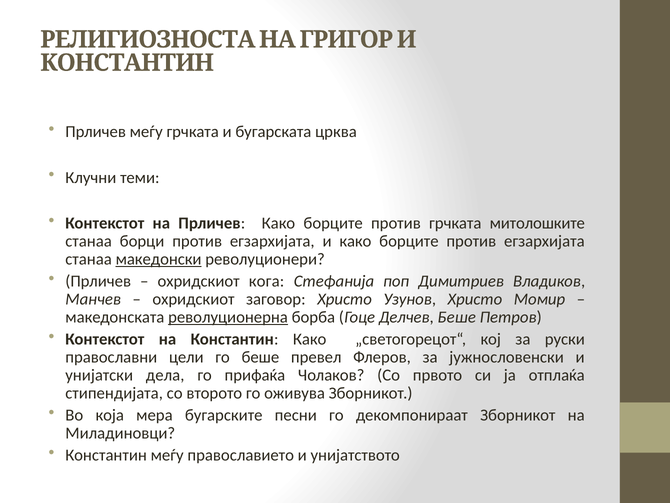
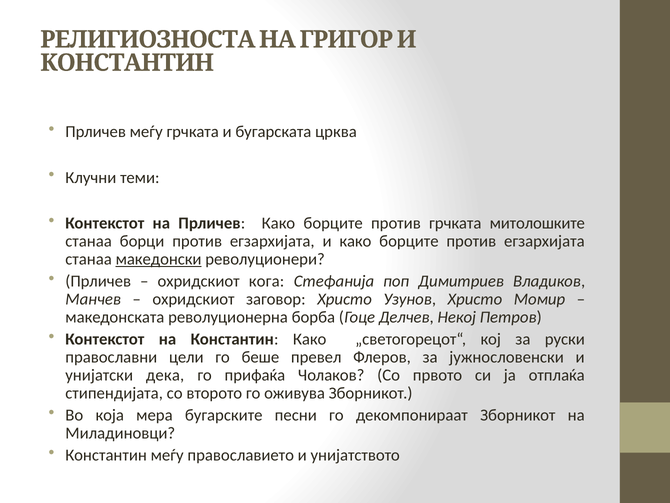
револуционерна underline: present -> none (228, 317)
Делчев Беше: Беше -> Некој (457, 317)
дела: дела -> дека (165, 375)
